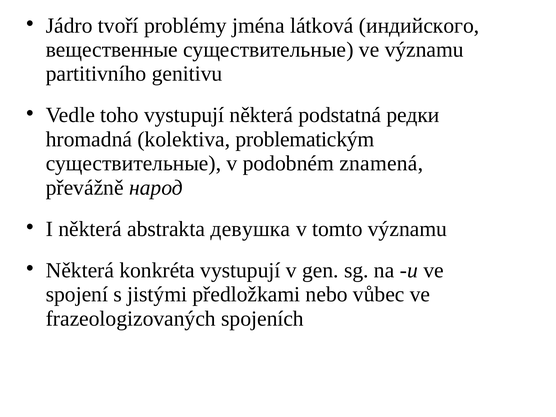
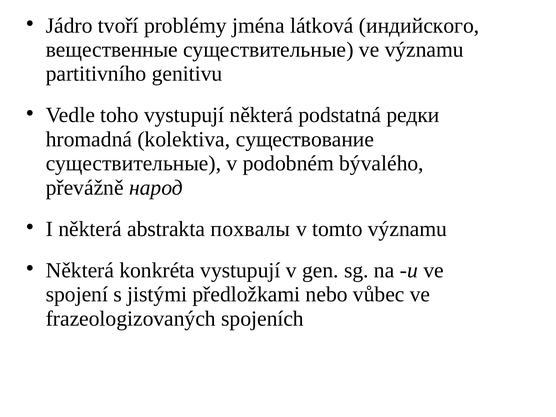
problematickým: problematickým -> существование (305, 139)
znamená: znamená -> bývalého (381, 163)
девушка: девушка -> похвалы (250, 229)
